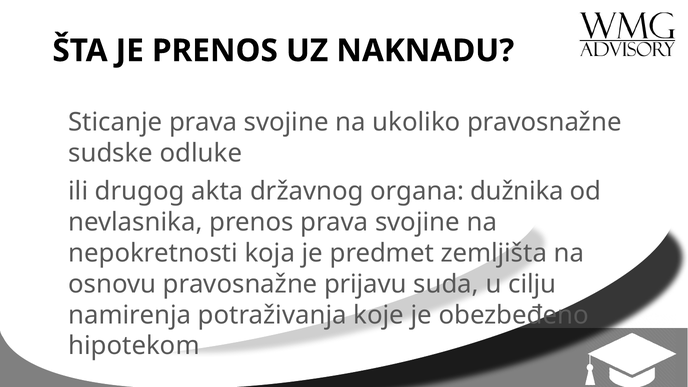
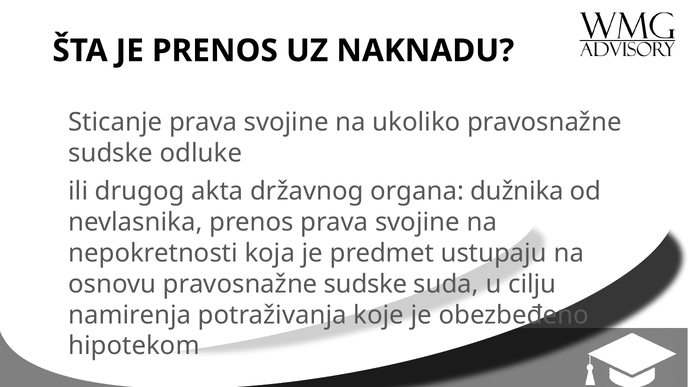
zemljišta: zemljišta -> ustupaju (494, 253)
osnovu pravosnažne prijavu: prijavu -> sudske (366, 284)
